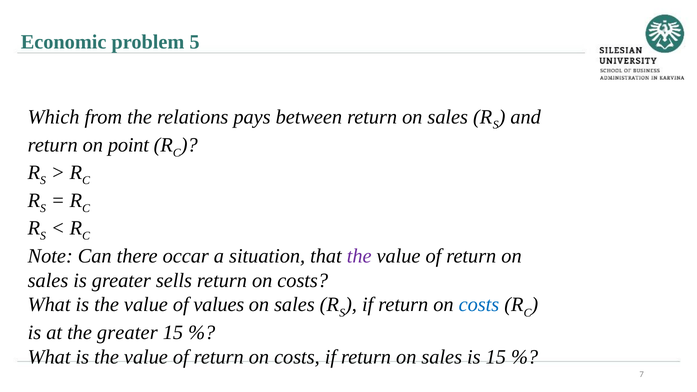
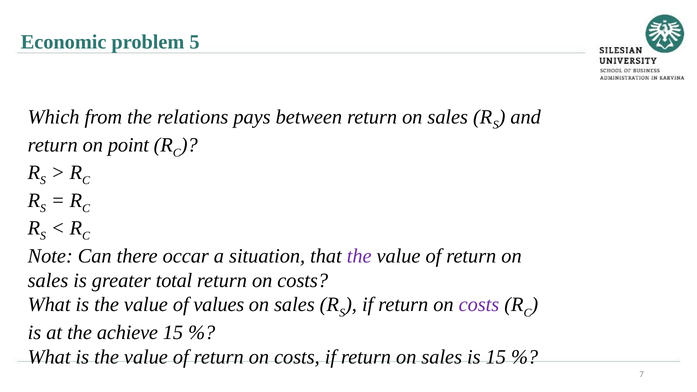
sells: sells -> total (174, 280)
costs colour: blue -> purple (479, 305)
the greater: greater -> achieve (127, 333)
